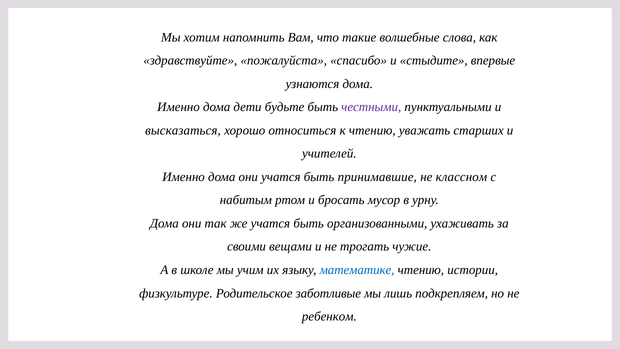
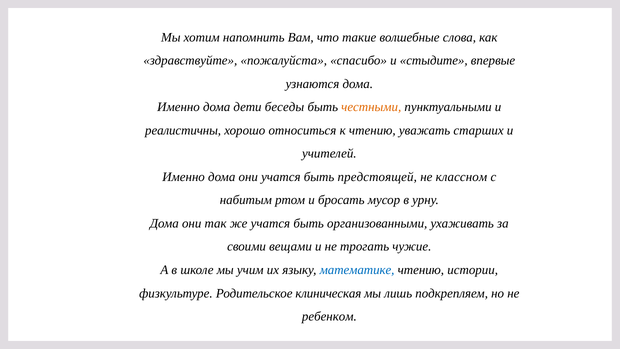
будьте: будьте -> беседы (284, 107)
честными colour: purple -> orange (371, 107)
высказаться: высказаться -> реалистичны (183, 130)
принимавшие: принимавшие -> предстоящей (377, 177)
заботливые: заботливые -> клиническая (328, 293)
